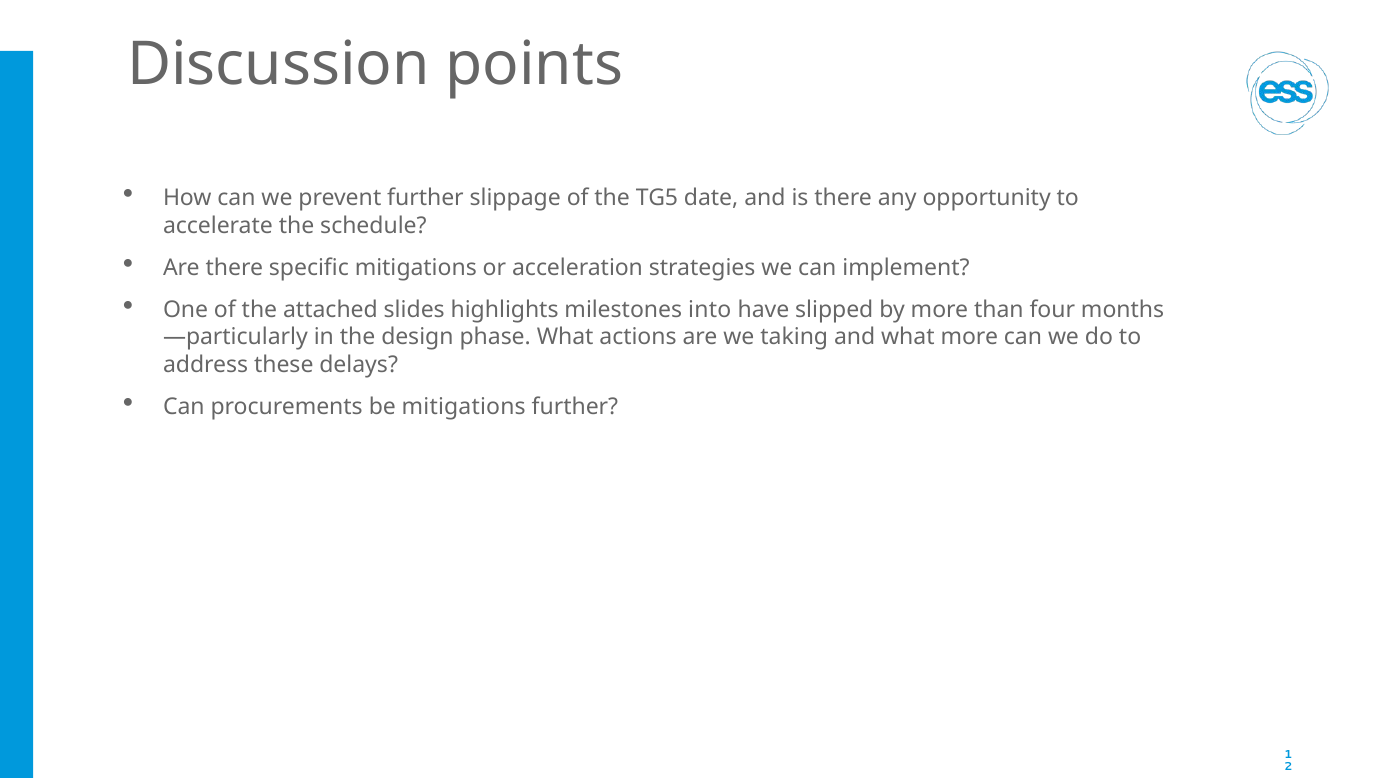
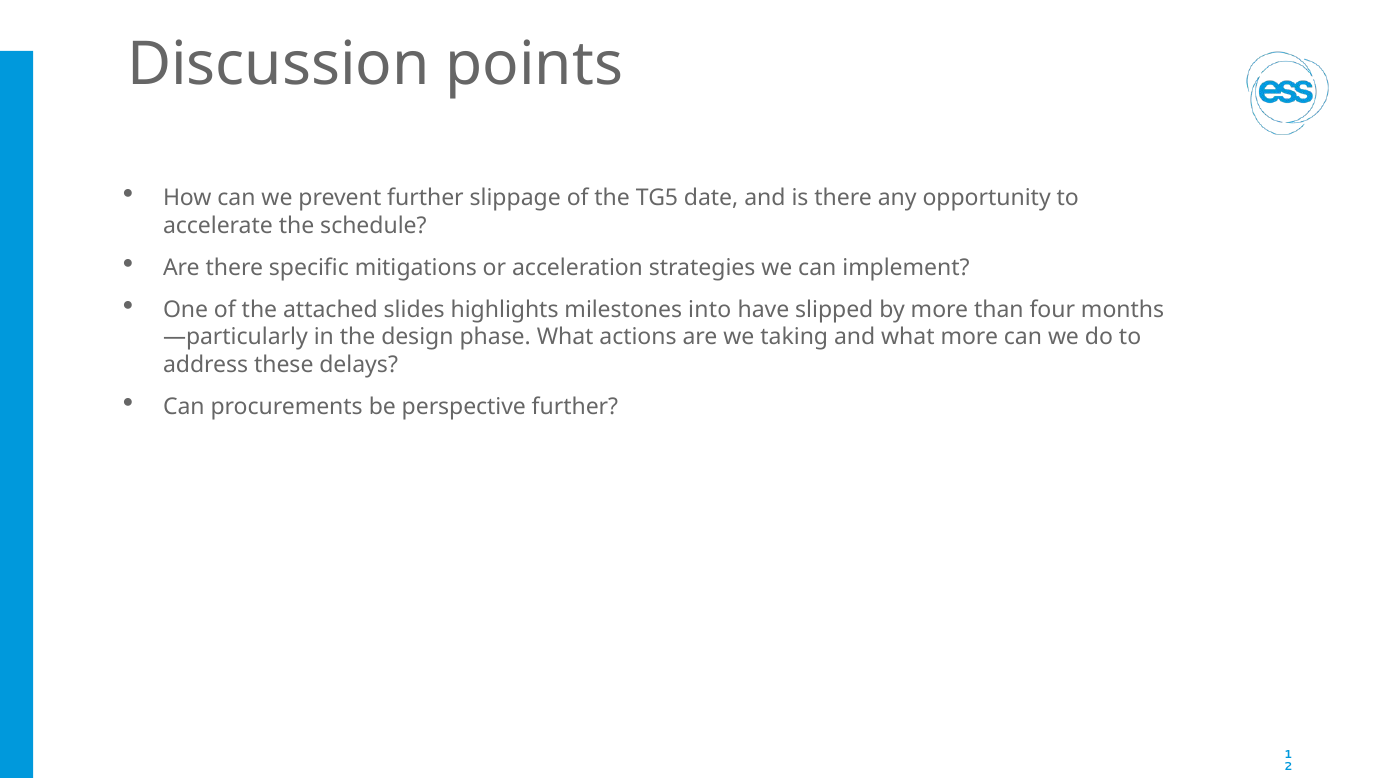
be mitigations: mitigations -> perspective (464, 407)
